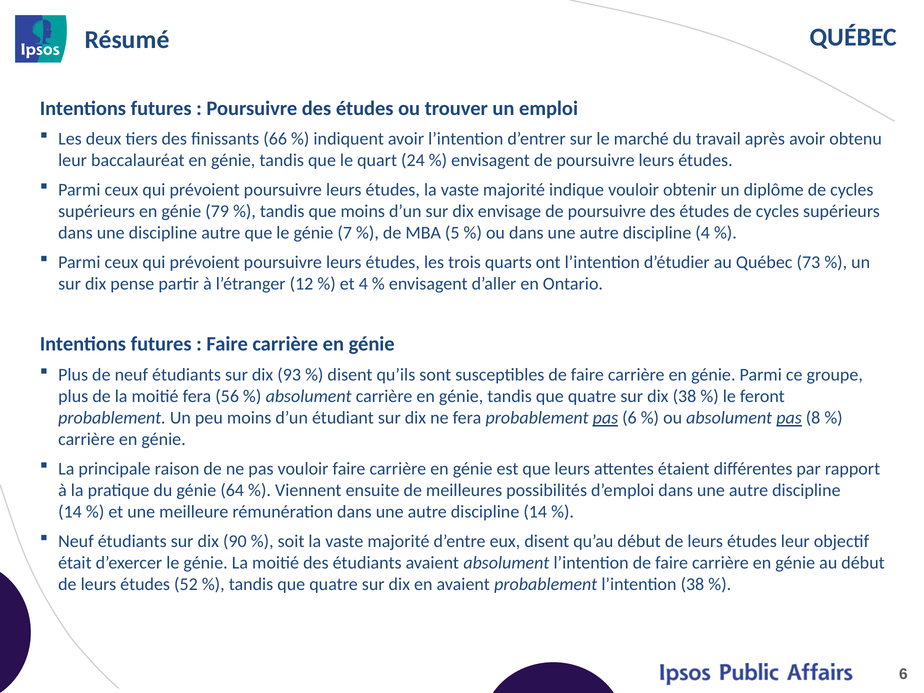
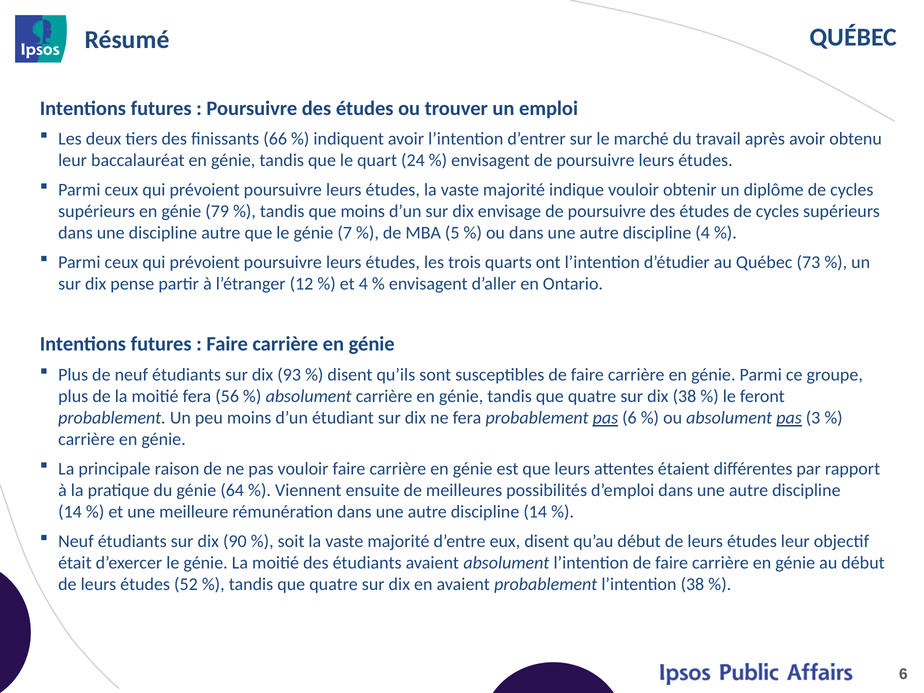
8: 8 -> 3 (813, 418)
